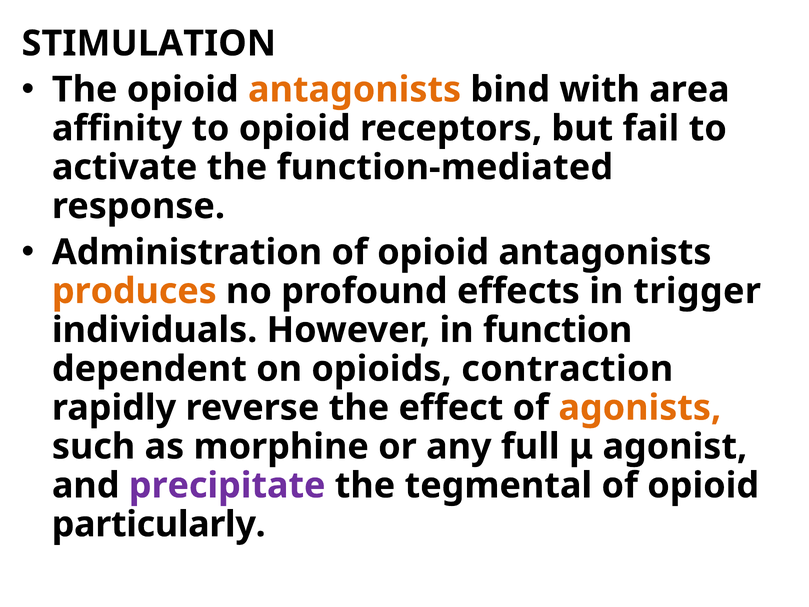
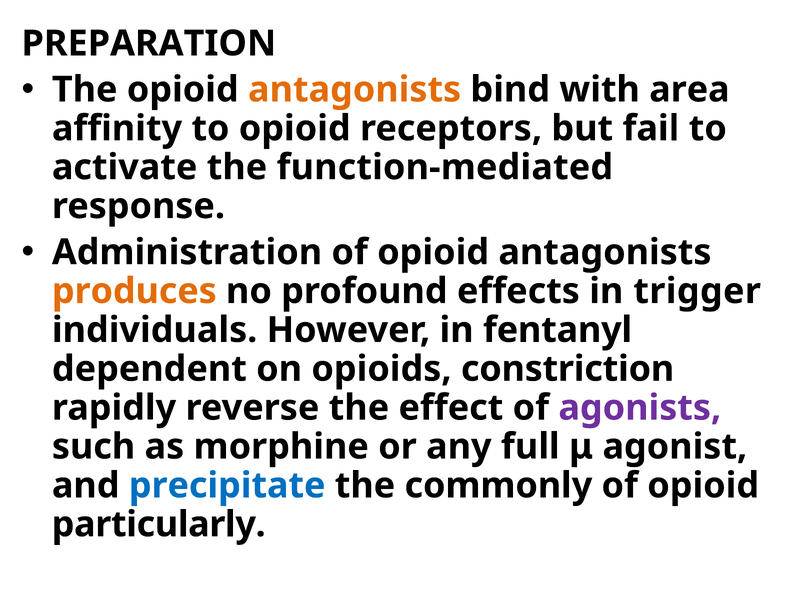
STIMULATION: STIMULATION -> PREPARATION (149, 43)
function: function -> fentanyl (558, 330)
contraction: contraction -> constriction (568, 369)
agonists colour: orange -> purple (640, 408)
precipitate colour: purple -> blue (227, 485)
tegmental: tegmental -> commonly (498, 485)
